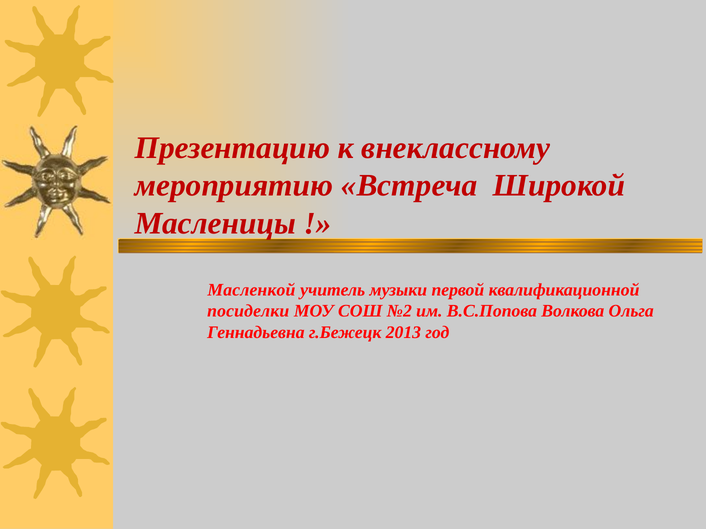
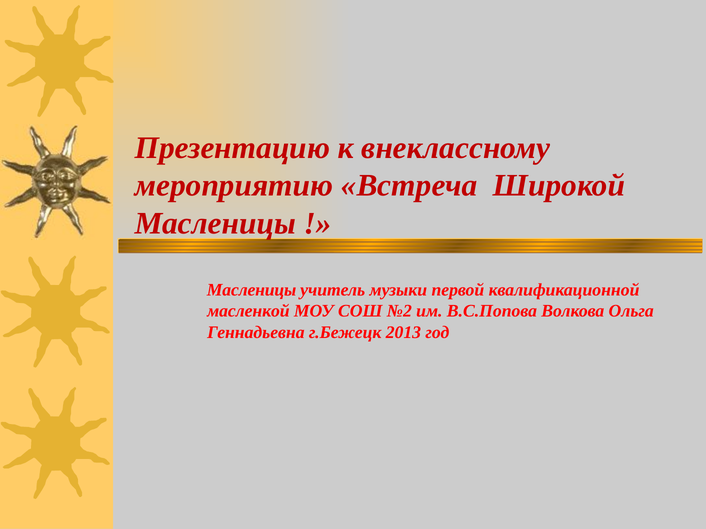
Масленкой: Масленкой -> Масленицы (252, 290)
посиделки: посиделки -> масленкой (248, 311)
